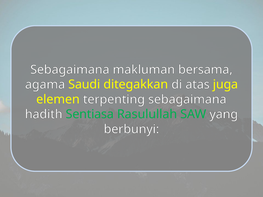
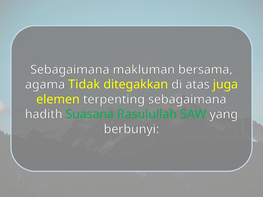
Saudi: Saudi -> Tidak (84, 85)
Sentiasa: Sentiasa -> Suasana (90, 114)
